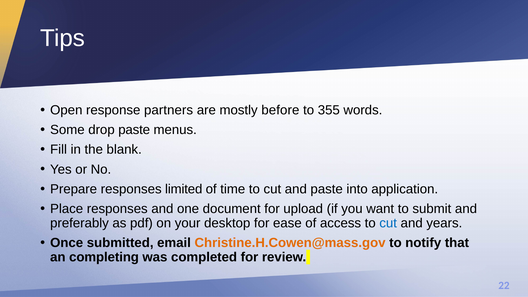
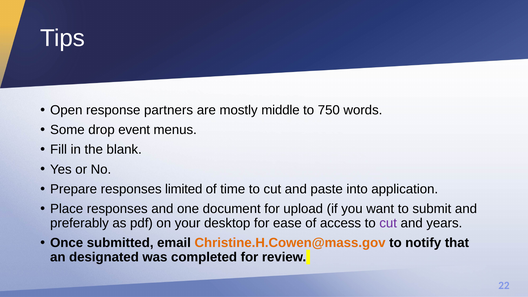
before: before -> middle (280, 110)
355: 355 -> 750 (329, 110)
drop paste: paste -> event (134, 130)
cut colour: blue -> purple (388, 223)
completing: completing -> designated (104, 257)
